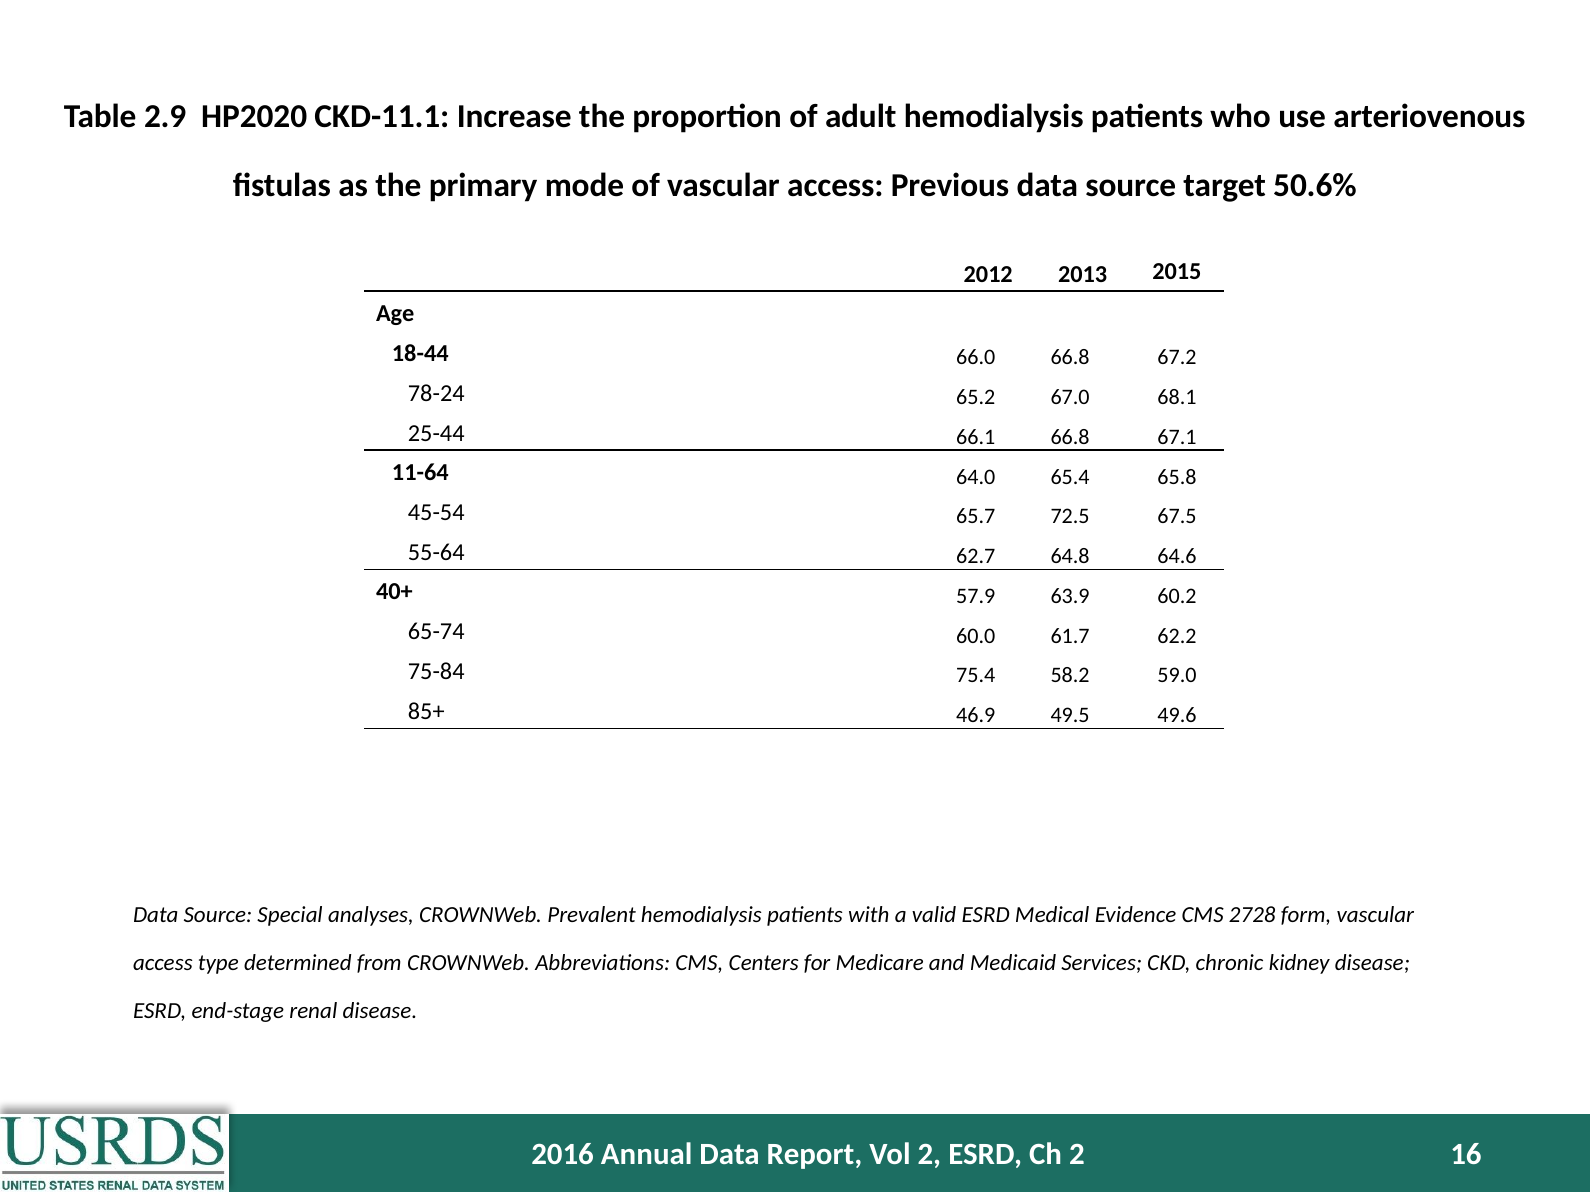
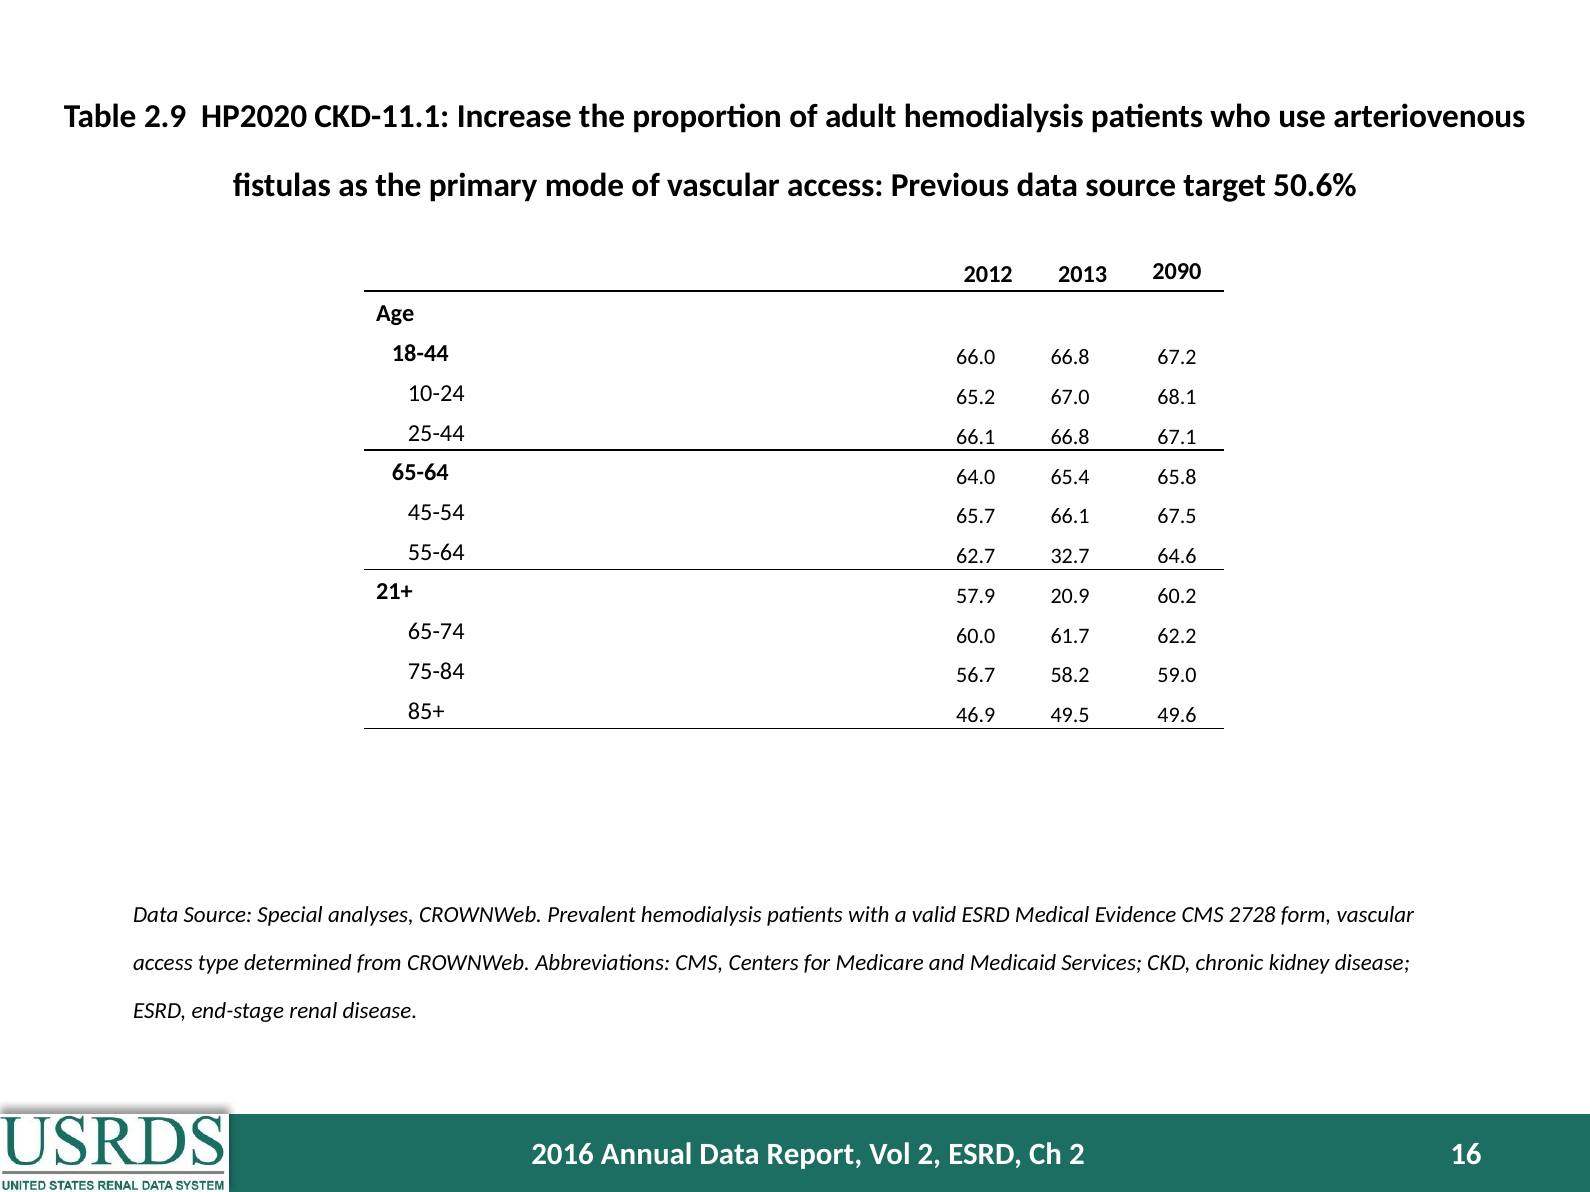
2015: 2015 -> 2090 (1177, 272)
78-24: 78-24 -> 10-24 (436, 393)
11-64: 11-64 -> 65-64 (420, 473)
65.7 72.5: 72.5 -> 66.1 (1070, 517)
64.8: 64.8 -> 32.7 (1070, 557)
40+: 40+ -> 21+ (394, 592)
63.9: 63.9 -> 20.9 (1070, 596)
75.4: 75.4 -> 56.7 (976, 676)
